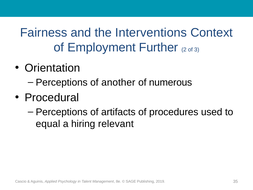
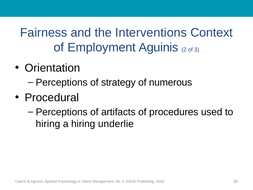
Employment Further: Further -> Aguinis (159, 47)
another: another -> strategy (118, 82)
equal: equal -> hiring (48, 124)
relevant: relevant -> underlie (116, 124)
